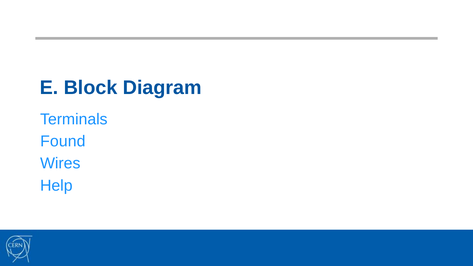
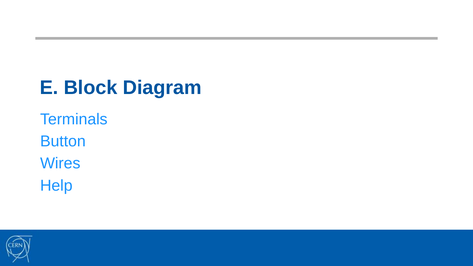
Found: Found -> Button (63, 141)
